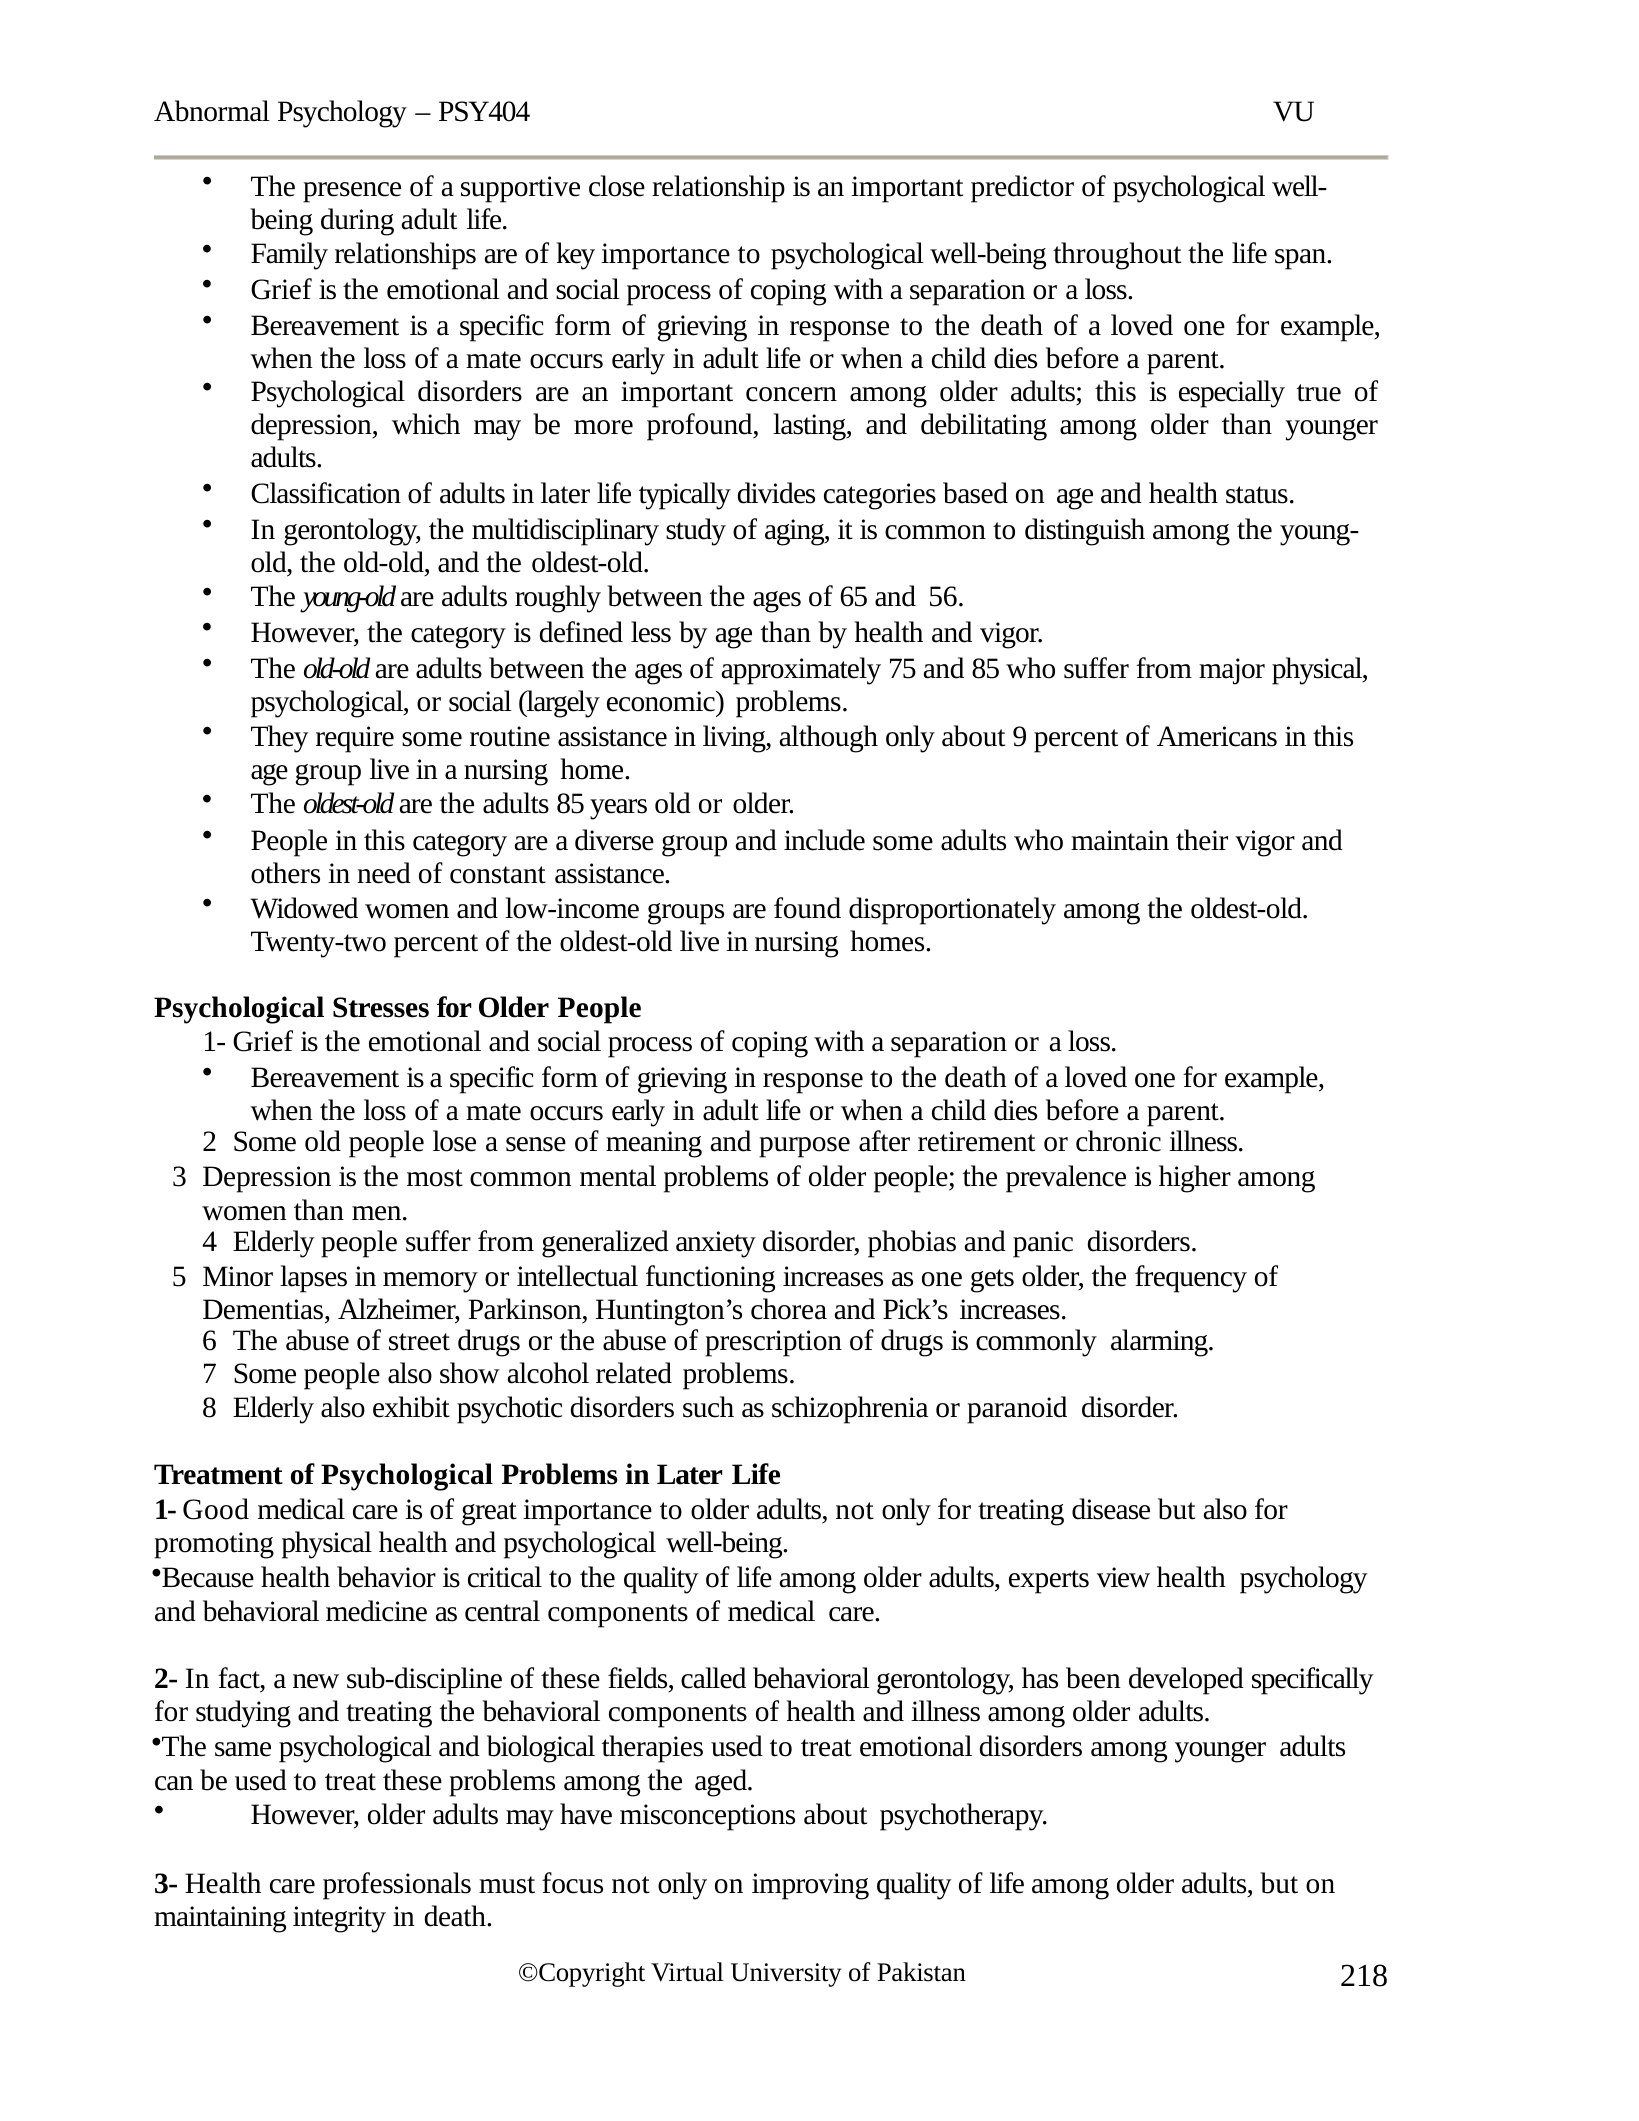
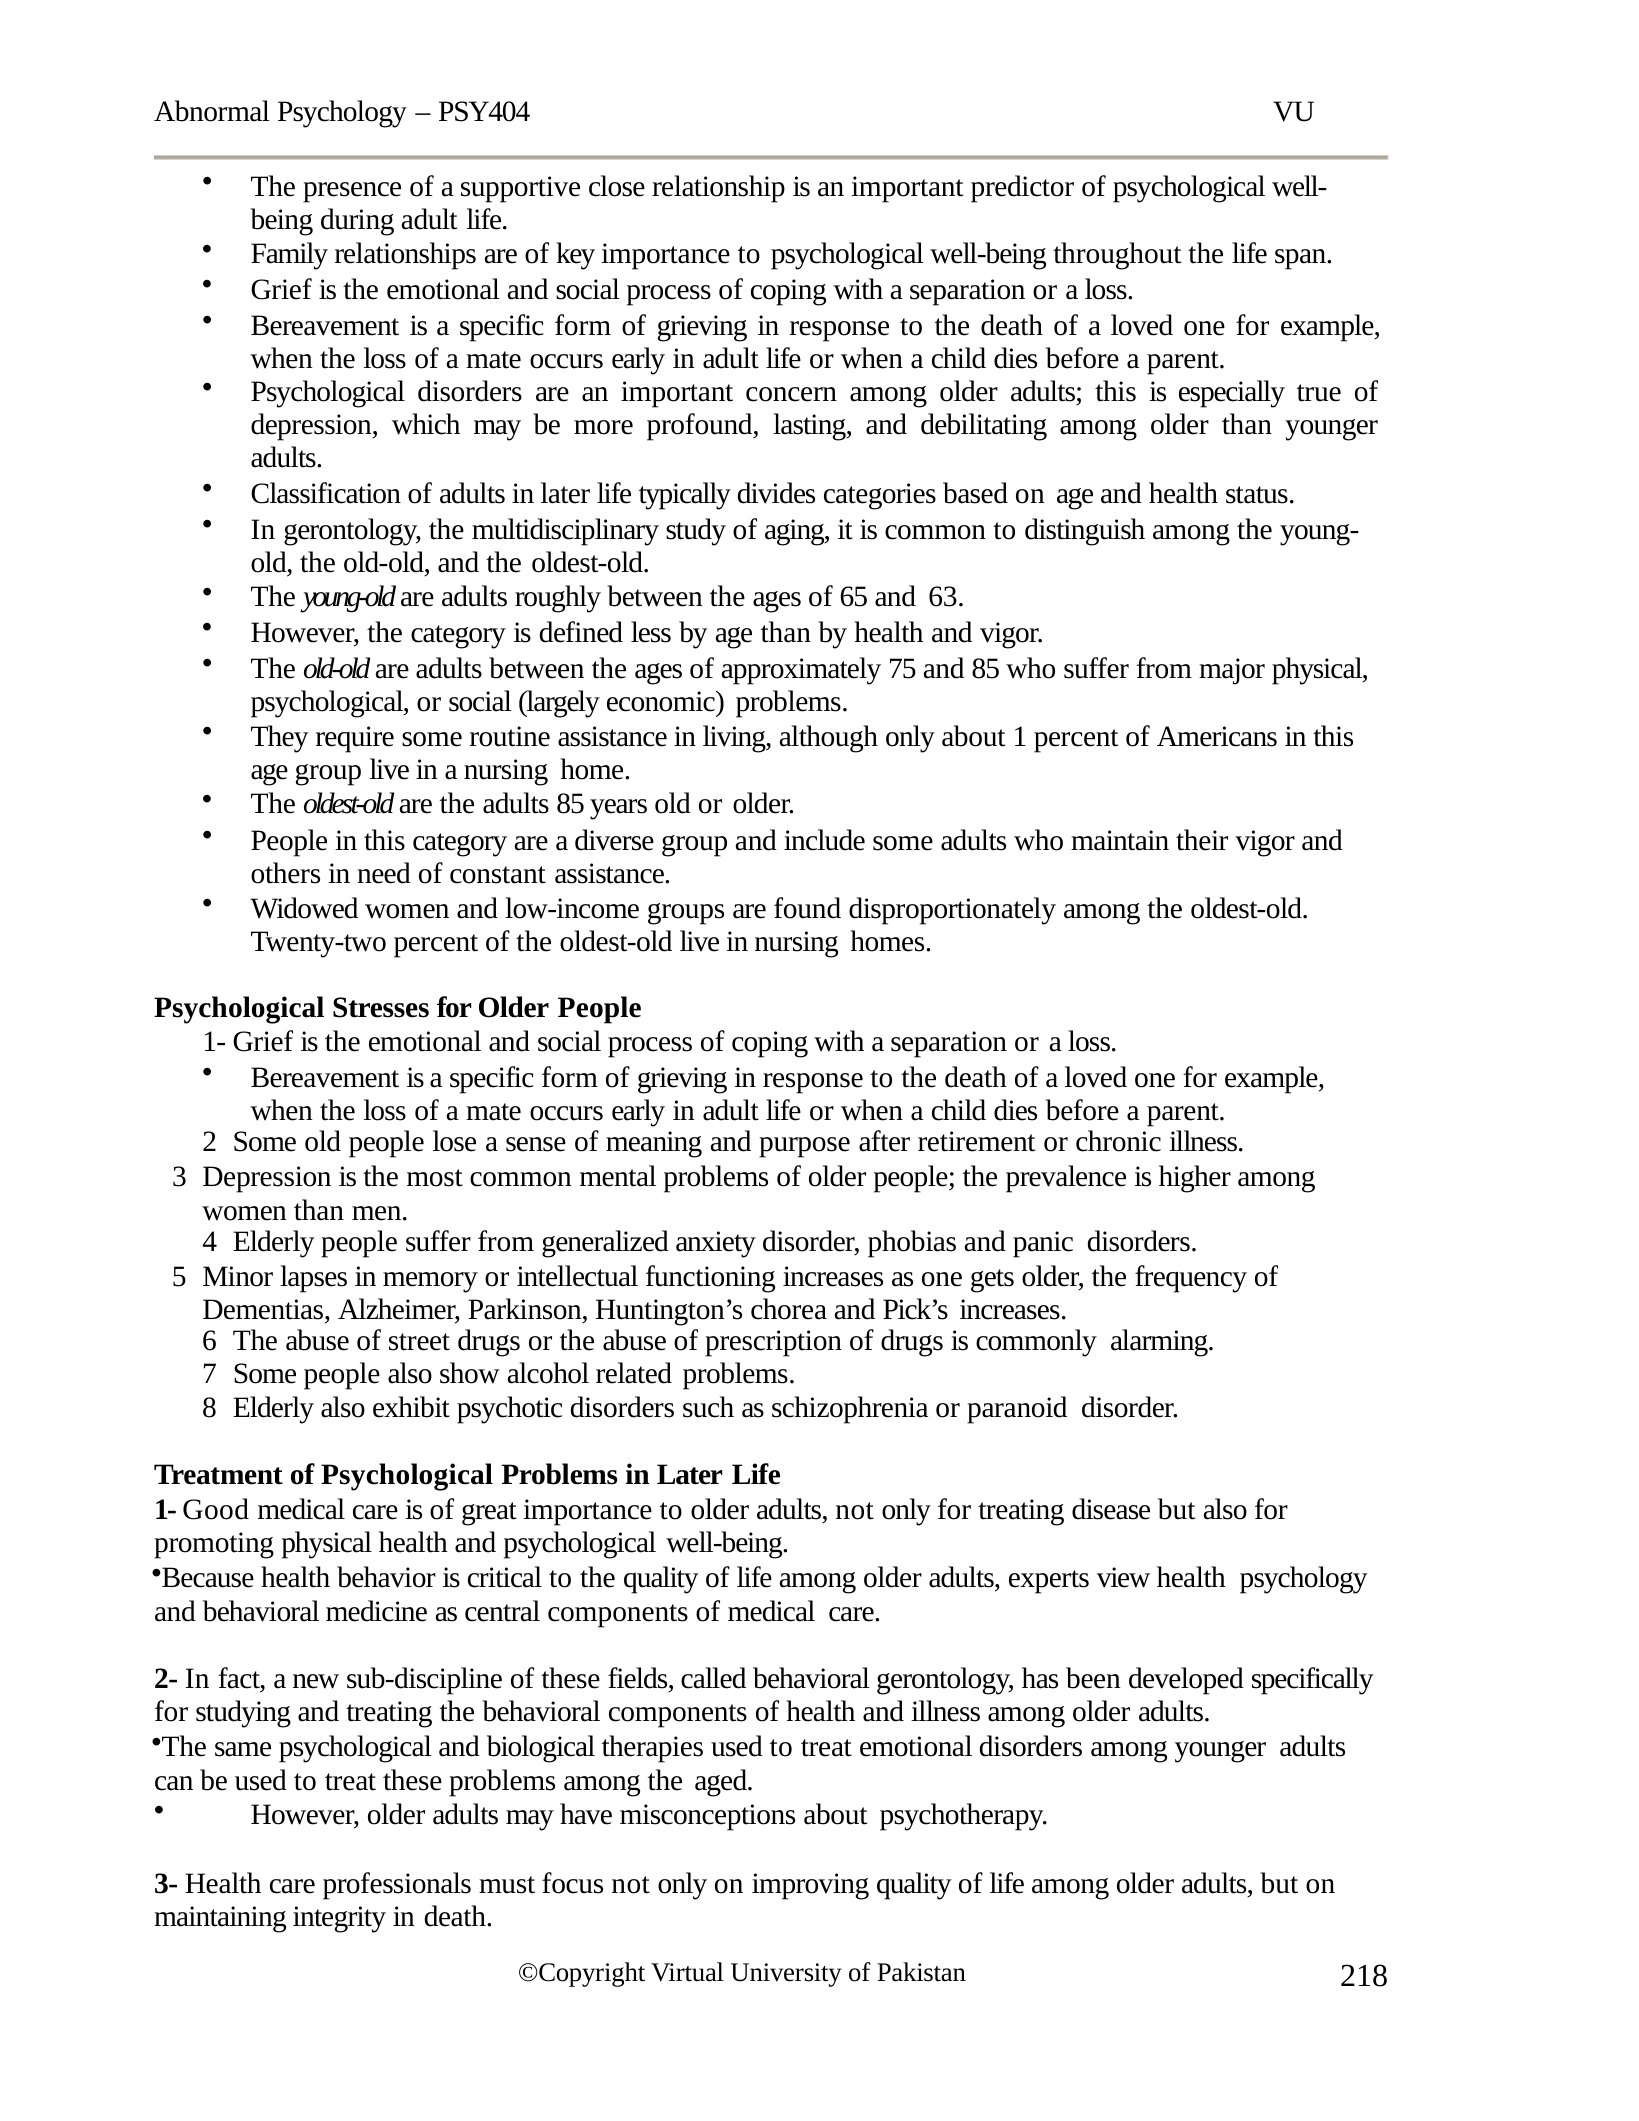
56: 56 -> 63 (947, 597)
9: 9 -> 1 (1020, 737)
